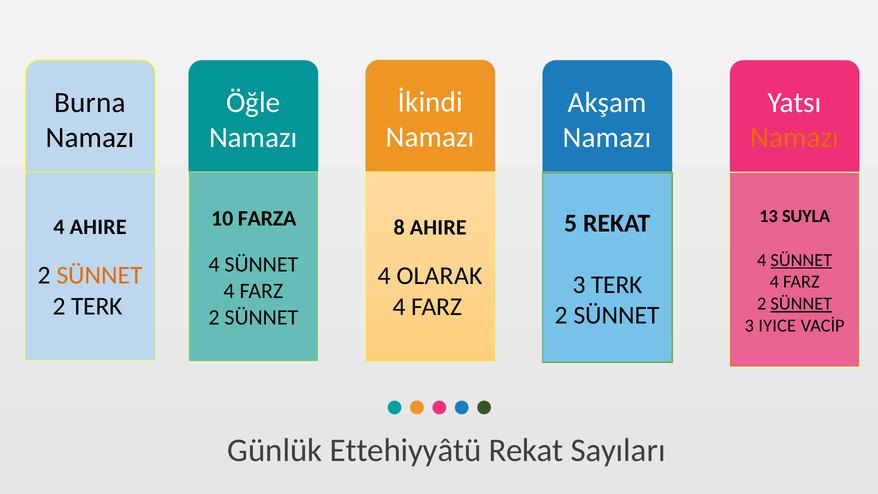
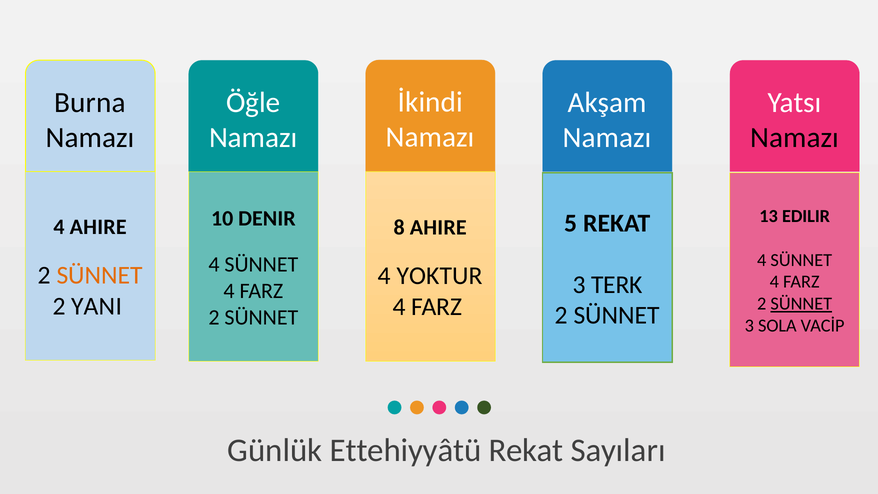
Namazı colour: orange -> black (795, 137)
SUYLA: SUYLA -> EDILIR (806, 216)
FARZA: FARZA -> DENIR (267, 219)
SÜNNET underline: present -> none (801, 260)
OLARAK: OLARAK -> YOKTUR (440, 276)
2 TERK: TERK -> YANI (97, 306)
IYICE: IYICE -> SOLA (777, 326)
